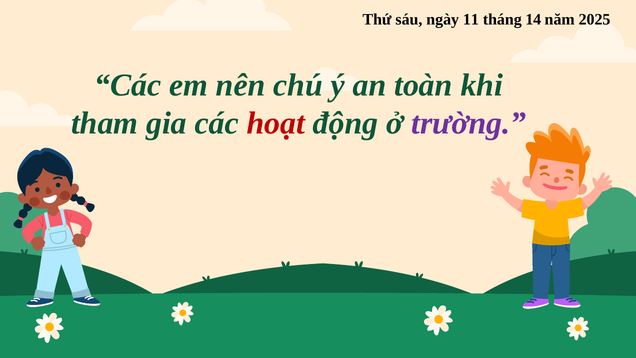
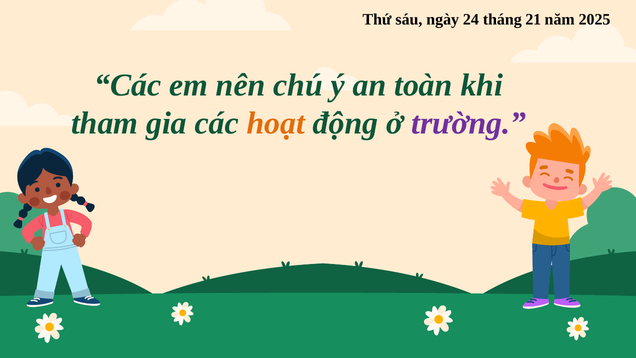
11: 11 -> 24 (471, 20)
14: 14 -> 21 (533, 20)
hoạt colour: red -> orange (276, 123)
